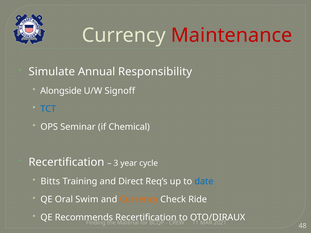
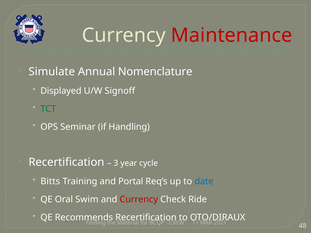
Responsibility: Responsibility -> Nomenclature (155, 72)
Alongside: Alongside -> Displayed (61, 91)
TCT colour: blue -> green (48, 109)
Chemical: Chemical -> Handling (129, 127)
Direct: Direct -> Portal (131, 182)
Currency colour: orange -> red (139, 200)
